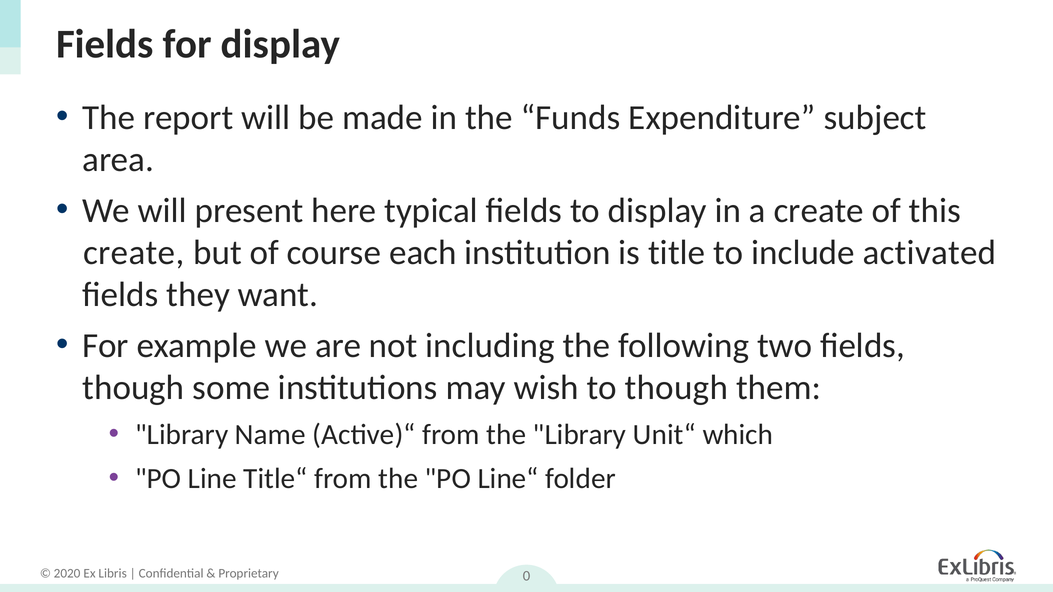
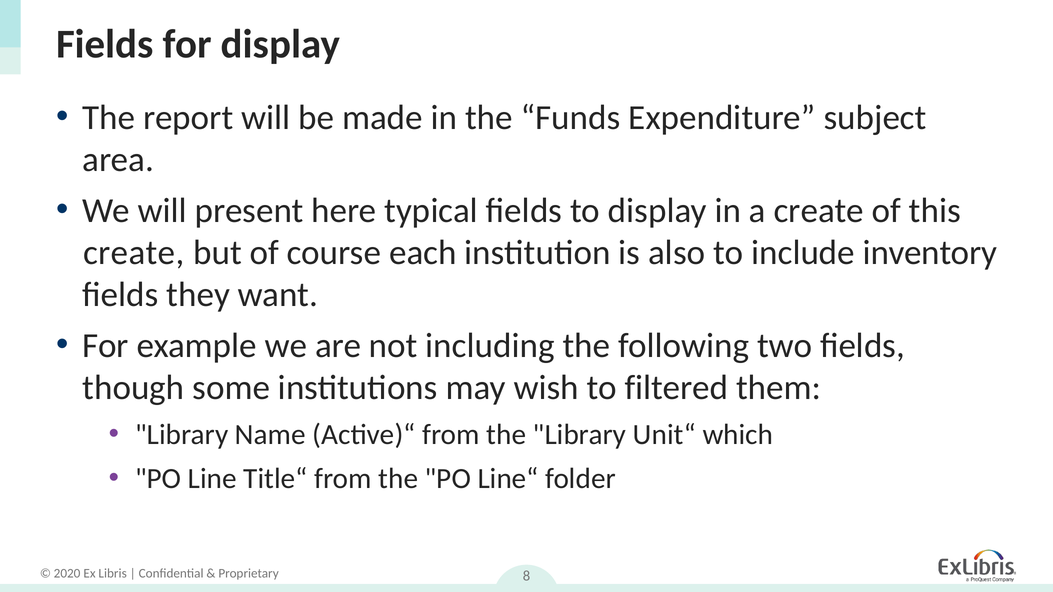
title: title -> also (677, 253)
activated: activated -> inventory (930, 253)
to though: though -> filtered (676, 388)
0: 0 -> 8 (527, 576)
